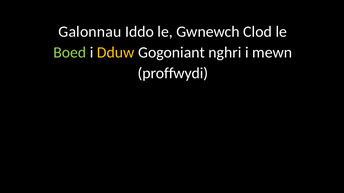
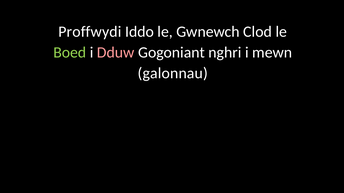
Galonnau: Galonnau -> Proffwydi (90, 32)
Dduw colour: yellow -> pink (116, 53)
proffwydi: proffwydi -> galonnau (173, 73)
